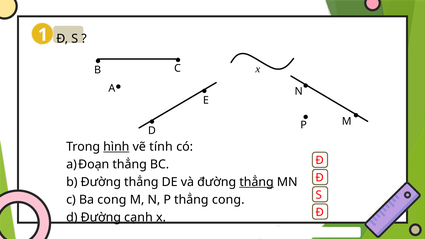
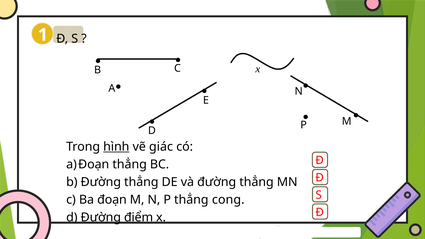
tính: tính -> giác (161, 147)
thẳng underline: present -> none (256, 182)
Ba cong: cong -> đoạn (112, 200)
cạnh: cạnh -> điểm (139, 218)
